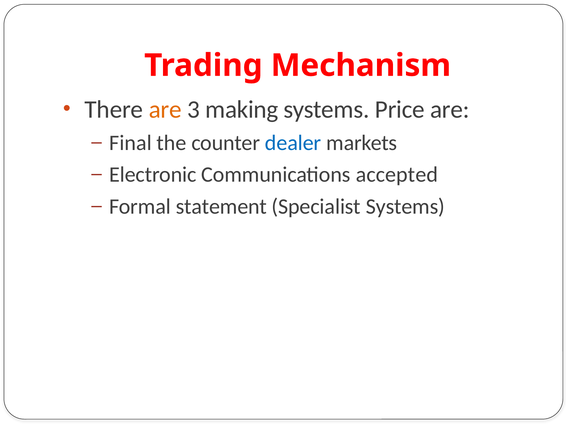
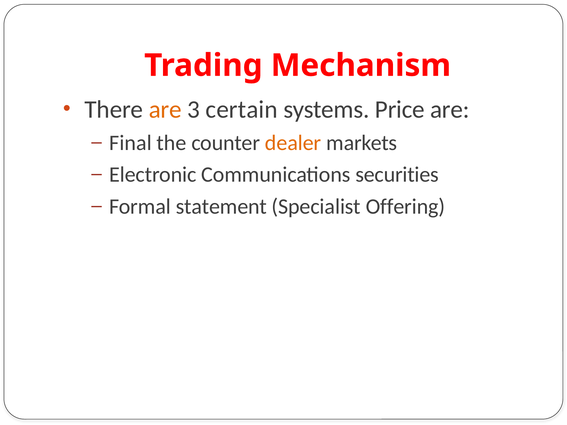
making: making -> certain (242, 109)
dealer colour: blue -> orange (293, 143)
accepted: accepted -> securities (397, 175)
Specialist Systems: Systems -> Offering (405, 207)
